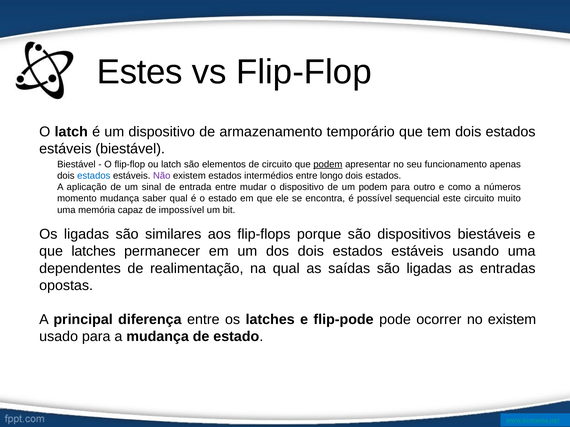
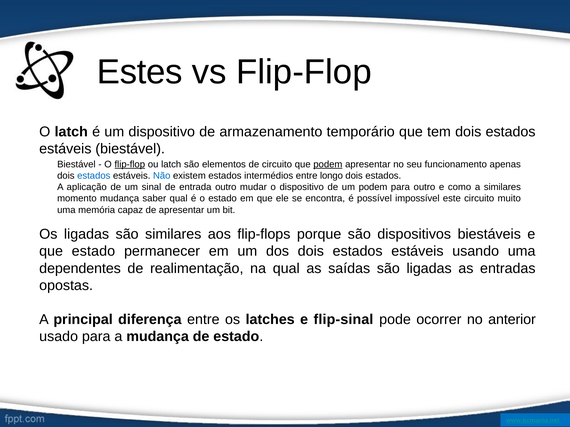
flip-flop underline: none -> present (130, 165)
Não colour: purple -> blue (162, 176)
entrada entre: entre -> outro (226, 187)
a números: números -> similares (502, 187)
sequencial: sequencial -> impossível (417, 199)
de impossível: impossível -> apresentar (182, 210)
que latches: latches -> estado (93, 252)
flip-pode: flip-pode -> flip-sinal (343, 320)
no existem: existem -> anterior (512, 320)
